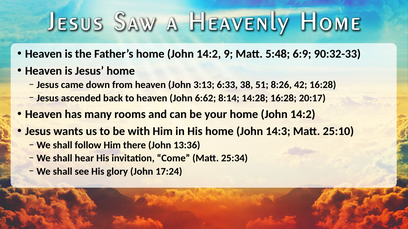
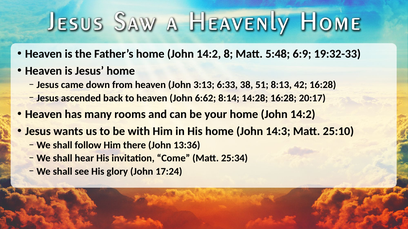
9: 9 -> 8 (228, 54)
90:32-33: 90:32-33 -> 19:32-33 (337, 54)
8:26: 8:26 -> 8:13 (281, 85)
